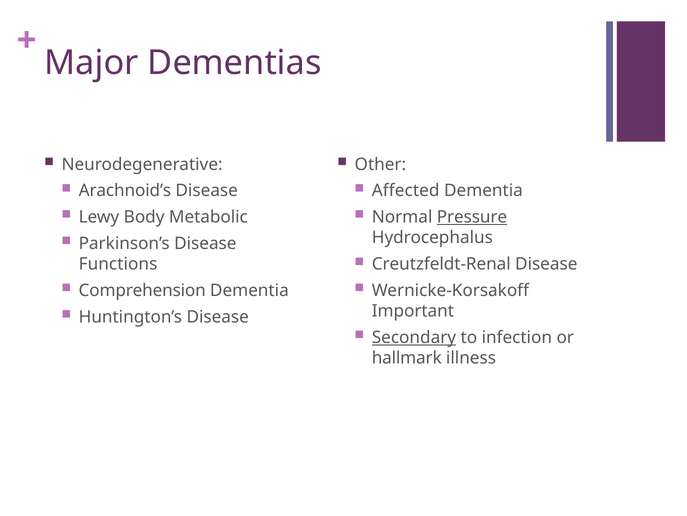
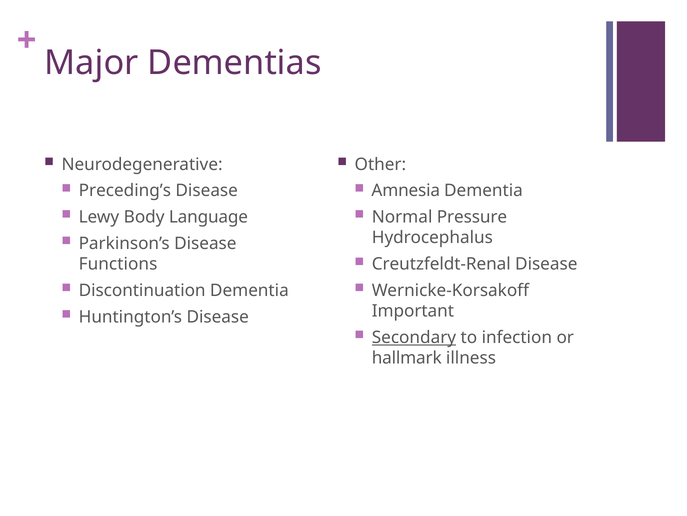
Arachnoid’s: Arachnoid’s -> Preceding’s (125, 191)
Affected: Affected -> Amnesia (406, 191)
Metabolic: Metabolic -> Language (208, 217)
Pressure underline: present -> none (472, 217)
Comprehension: Comprehension -> Discontinuation (142, 290)
